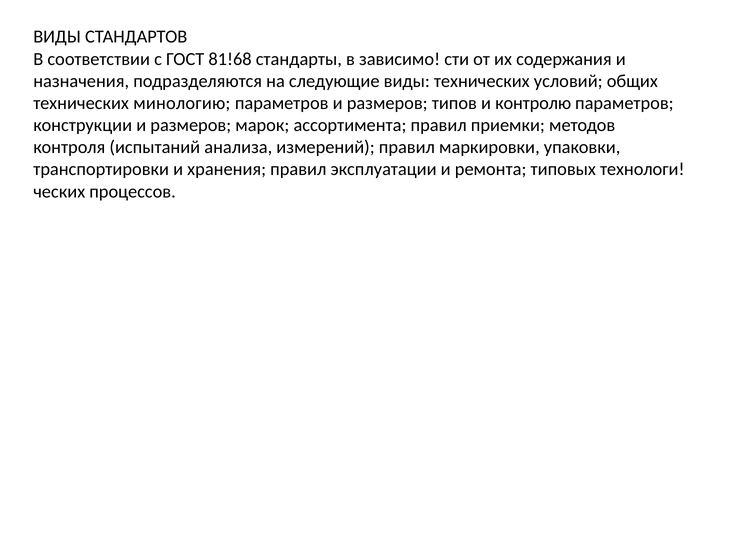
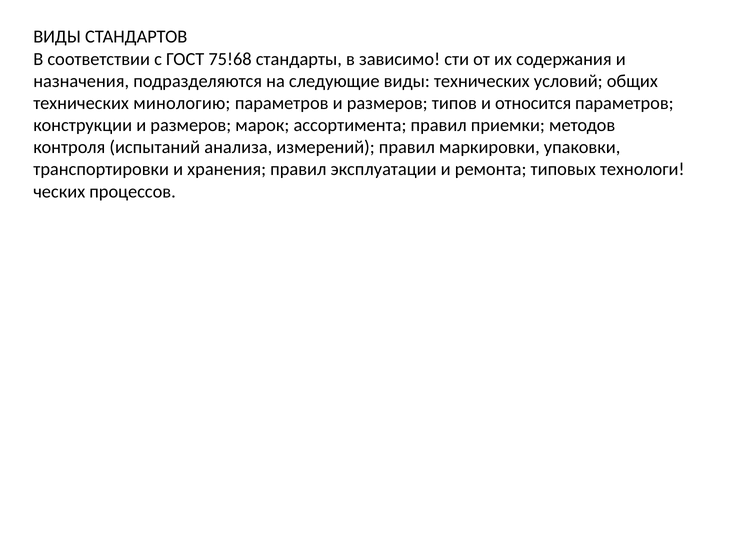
81!68: 81!68 -> 75!68 (230, 59)
контролю: контролю -> относится (533, 103)
